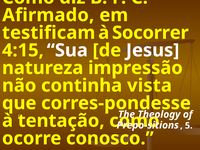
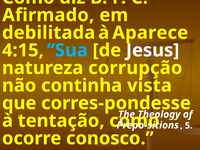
testificam: testificam -> debilitada (49, 33)
Socorrer: Socorrer -> Aparece (150, 33)
Sua colour: white -> light blue (67, 50)
impressão: impressão -> corrupção (135, 68)
